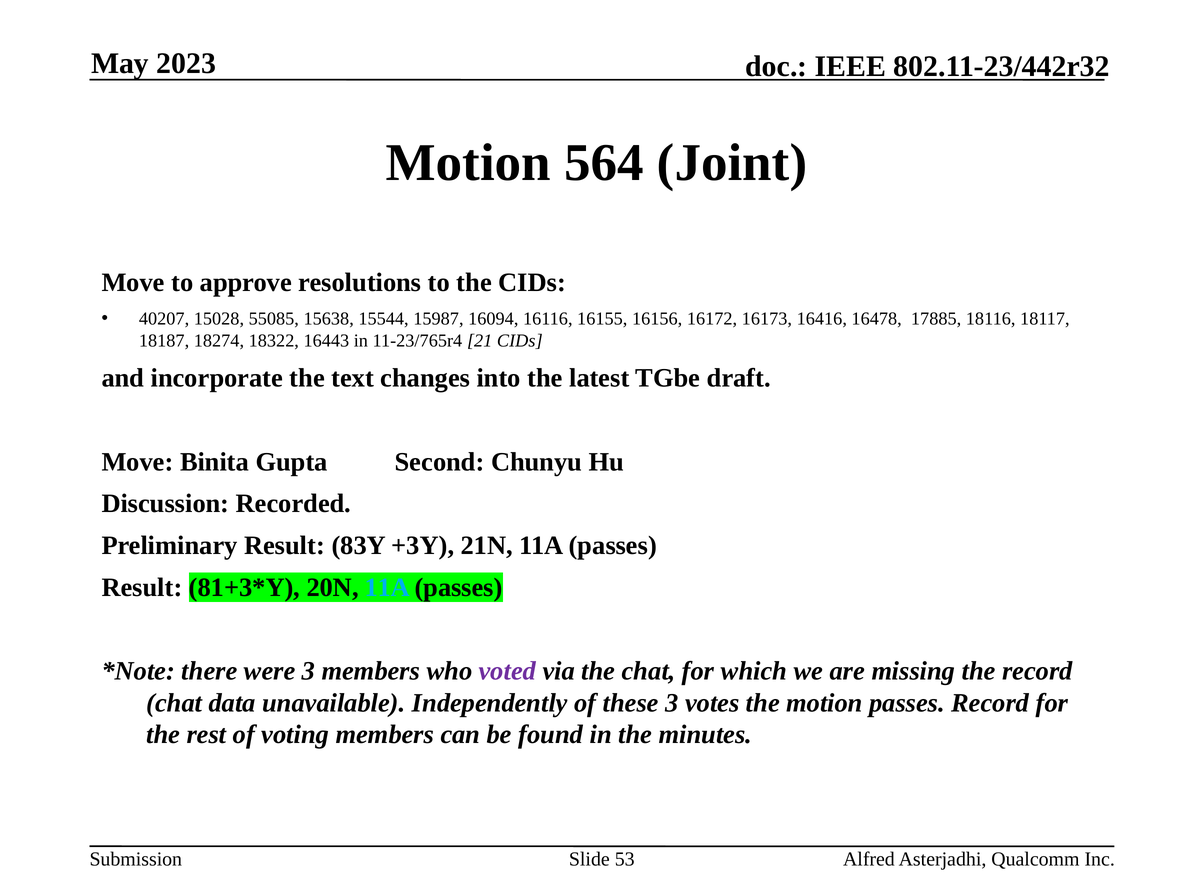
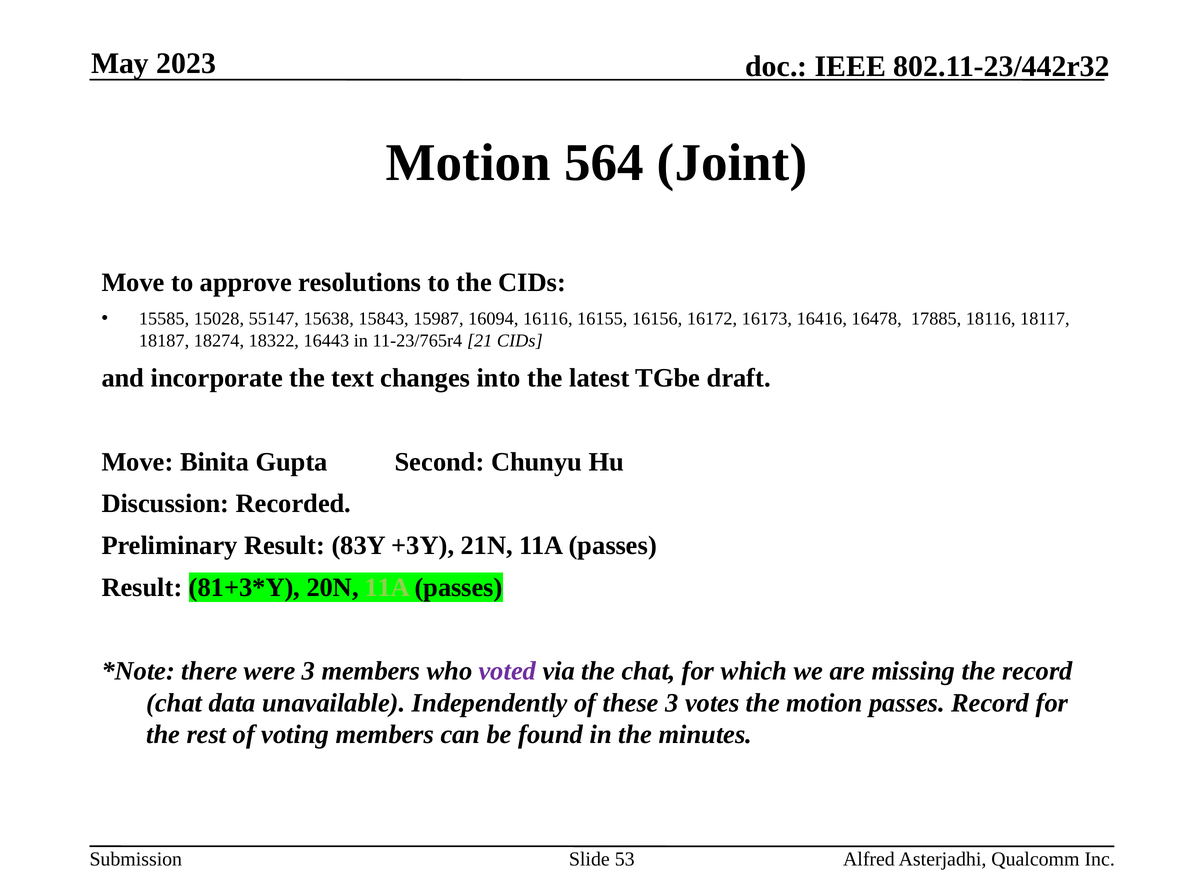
40207: 40207 -> 15585 (164, 319)
55085: 55085 -> 55147 (274, 319)
15544: 15544 -> 15843 (384, 319)
11A colour: light blue -> light green (388, 587)
